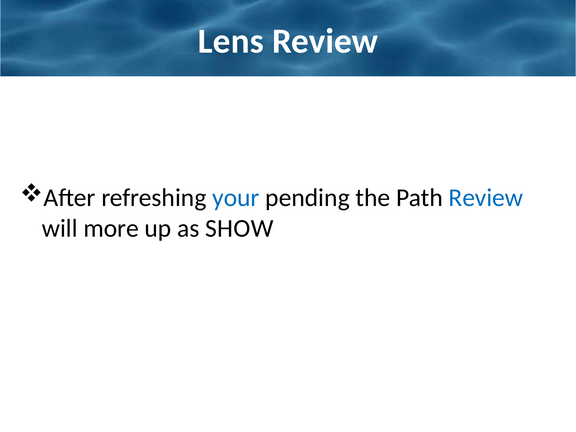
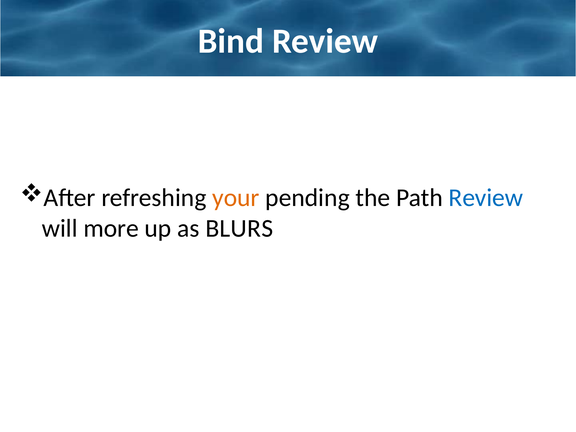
Lens: Lens -> Bind (231, 41)
your colour: blue -> orange (236, 198)
SHOW: SHOW -> BLURS (239, 228)
